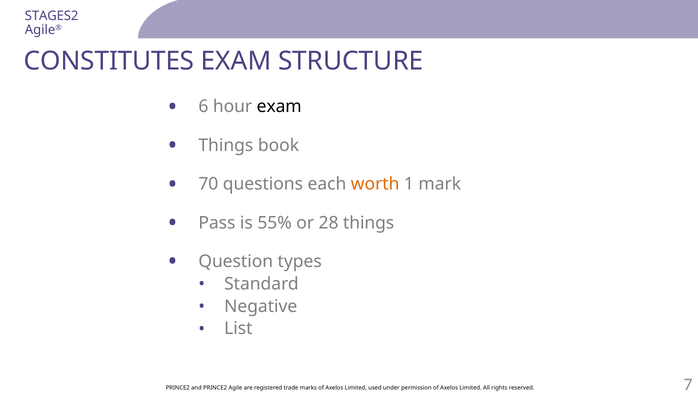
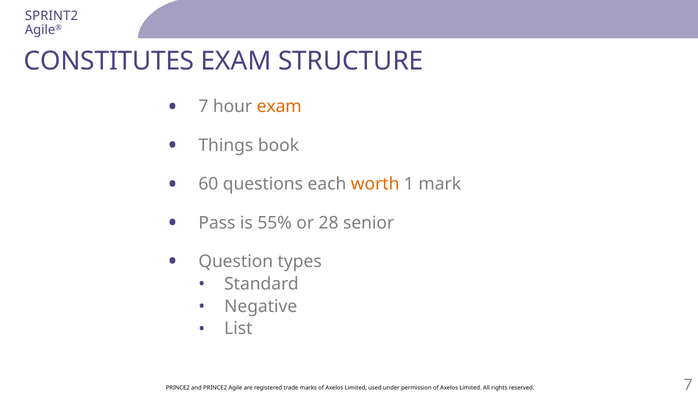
STAGES2: STAGES2 -> SPRINT2 (52, 16)
6: 6 -> 7 (203, 107)
exam colour: black -> orange (279, 107)
70: 70 -> 60 (208, 184)
28 things: things -> senior (369, 223)
